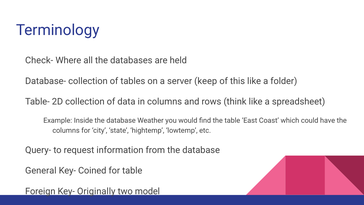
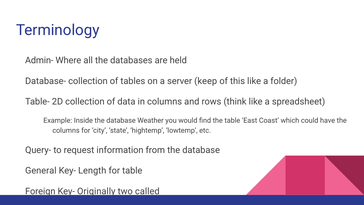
Check-: Check- -> Admin- (39, 60)
Coined: Coined -> Length (92, 170)
model: model -> called (147, 191)
